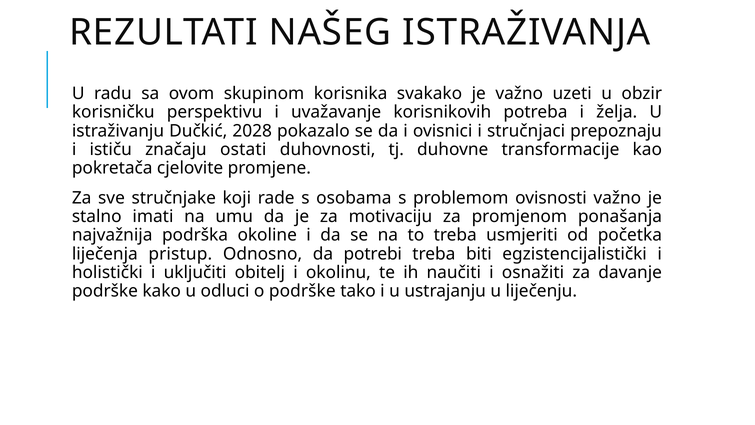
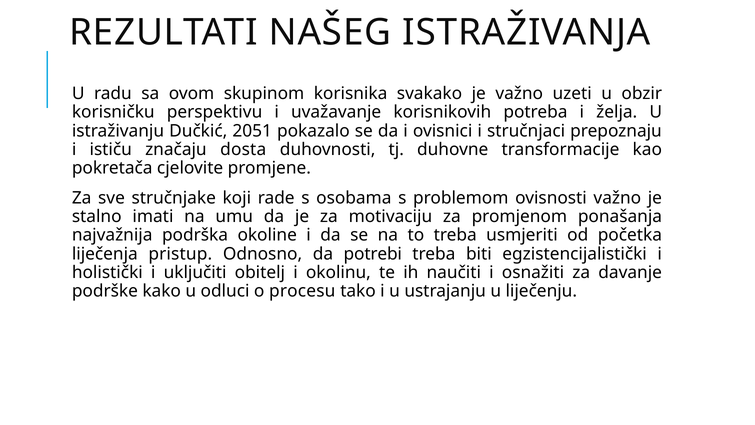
2028: 2028 -> 2051 (252, 131)
ostati: ostati -> dosta (243, 149)
o podrške: podrške -> procesu (302, 291)
